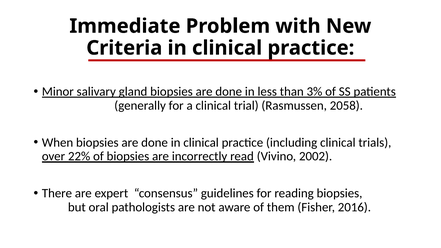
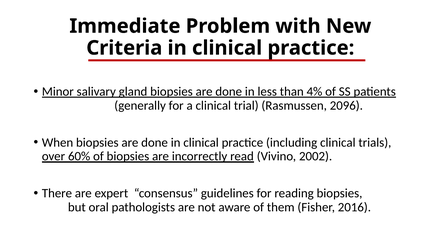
3%: 3% -> 4% (314, 92)
2058: 2058 -> 2096 (346, 106)
22%: 22% -> 60% (79, 156)
